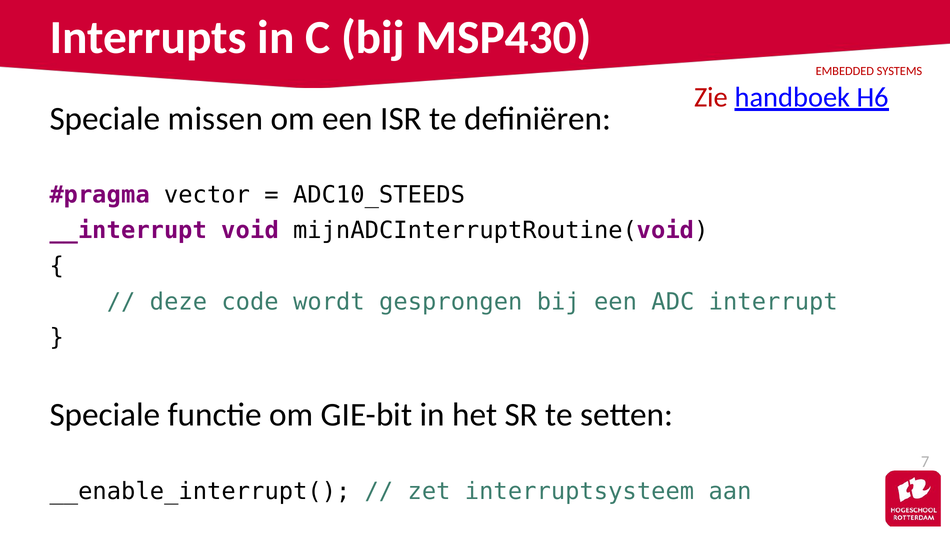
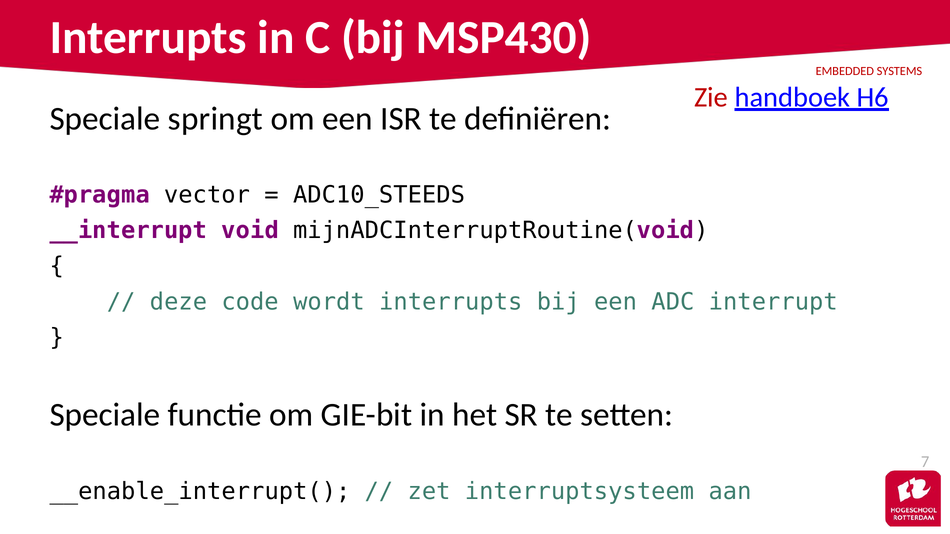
missen: missen -> springt (215, 119)
wordt gesprongen: gesprongen -> interrupts (451, 302)
